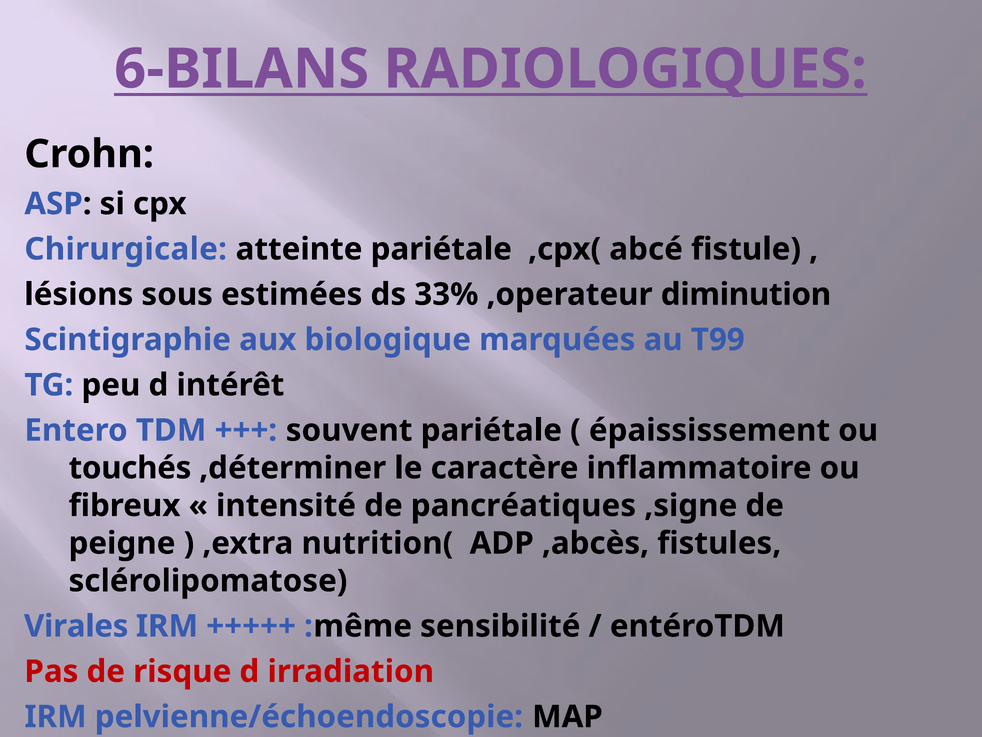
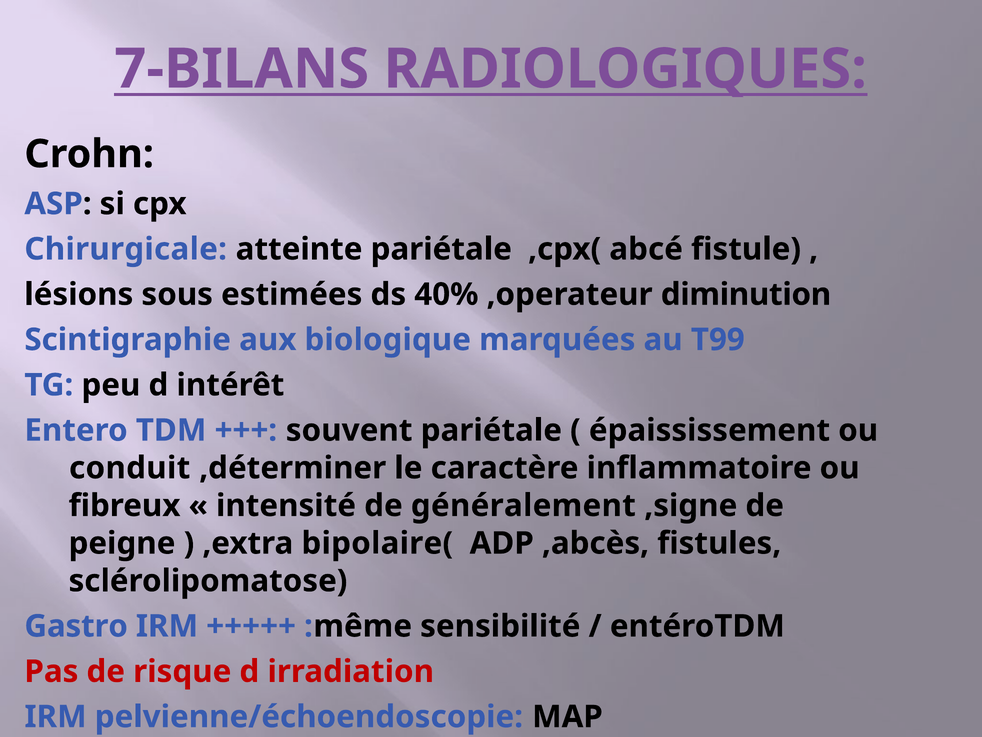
6-BILANS: 6-BILANS -> 7-BILANS (242, 69)
33%: 33% -> 40% (446, 294)
touchés: touchés -> conduit (130, 468)
pancréatiques: pancréatiques -> généralement (523, 505)
nutrition(: nutrition( -> bipolaire( (377, 543)
Virales: Virales -> Gastro (76, 626)
